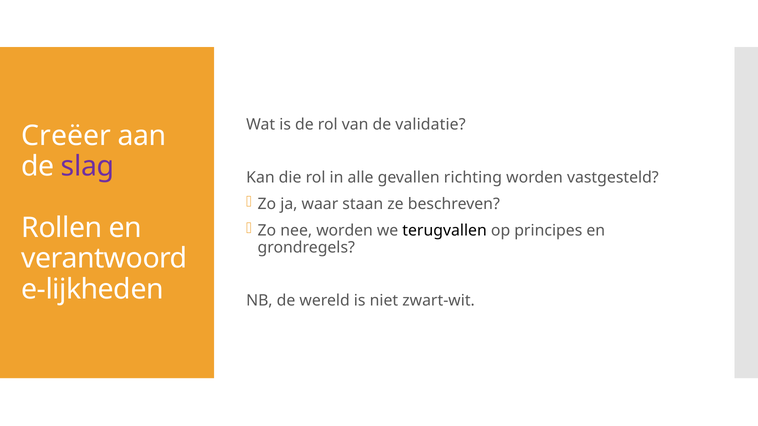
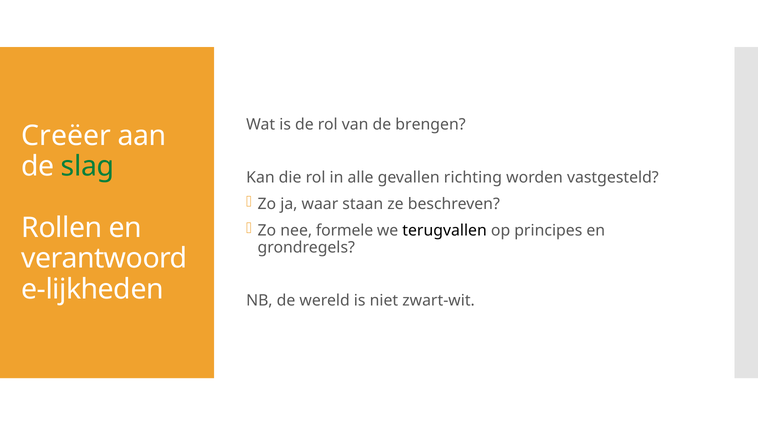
validatie: validatie -> brengen (431, 125)
slag colour: purple -> green (87, 167)
nee worden: worden -> formele (345, 231)
